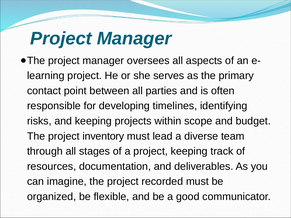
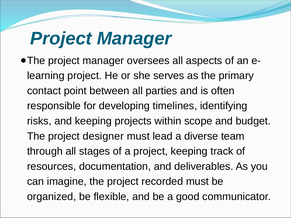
inventory: inventory -> designer (103, 136)
